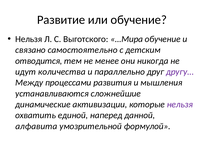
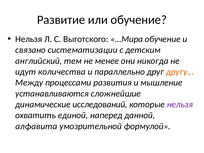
самостоятельно: самостоятельно -> систематизации (83, 50)
отводится: отводится -> английский (39, 61)
другу colour: purple -> orange (180, 72)
мышления: мышления -> мышление (161, 83)
активизации: активизации -> исследований (100, 104)
